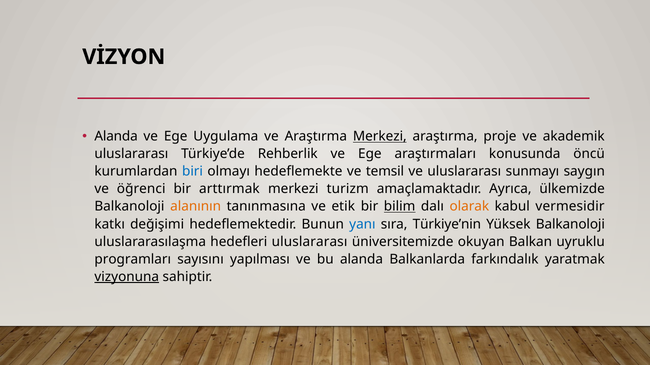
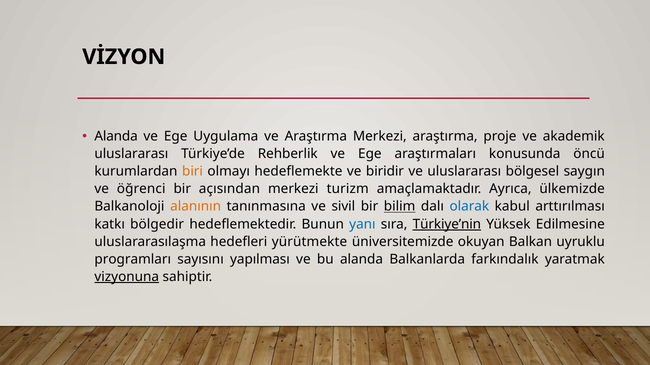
Merkezi underline: present -> none (380, 137)
biri colour: blue -> orange (193, 172)
temsil: temsil -> biridir (385, 172)
sunmayı: sunmayı -> bölgesel (532, 172)
arttırmak: arttırmak -> açısından (229, 189)
etik: etik -> sivil (343, 207)
olarak colour: orange -> blue (469, 207)
vermesidir: vermesidir -> arttırılması (570, 207)
değişimi: değişimi -> bölgedir (157, 224)
Türkiye’nin underline: none -> present (447, 224)
Yüksek Balkanoloji: Balkanoloji -> Edilmesine (570, 224)
hedefleri uluslararası: uluslararası -> yürütmekte (310, 242)
